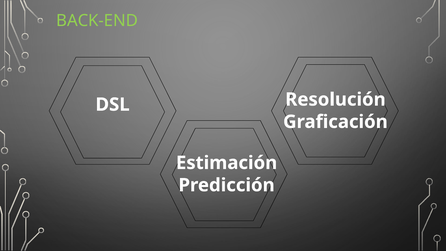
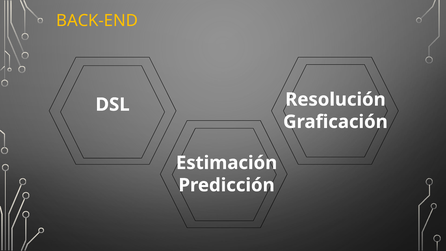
BACK-END colour: light green -> yellow (97, 21)
